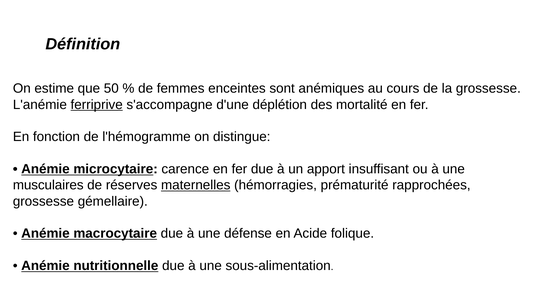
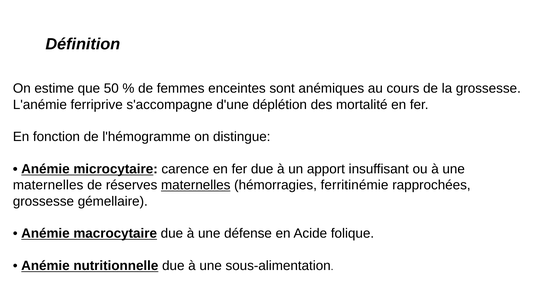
ferriprive underline: present -> none (97, 105)
musculaires: musculaires -> maternelles (48, 185)
prématurité: prématurité -> ferritinémie (355, 185)
